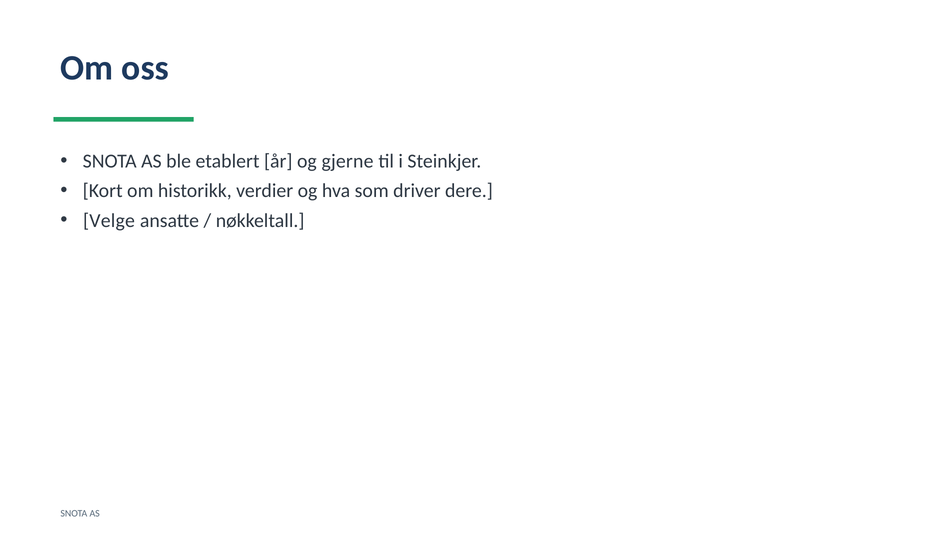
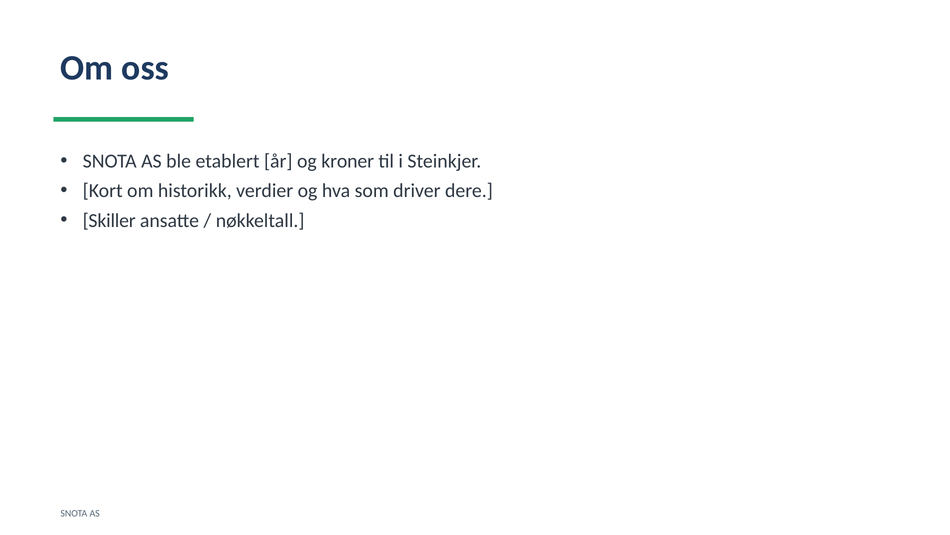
gjerne: gjerne -> kroner (348, 161)
Velge: Velge -> Skiller (109, 220)
